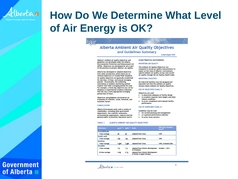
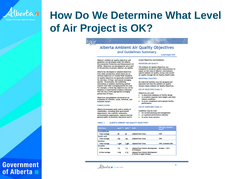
Energy: Energy -> Project (98, 28)
